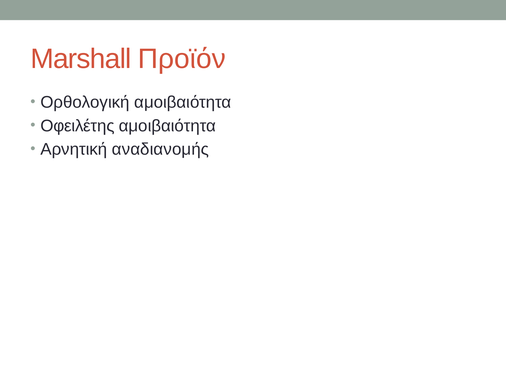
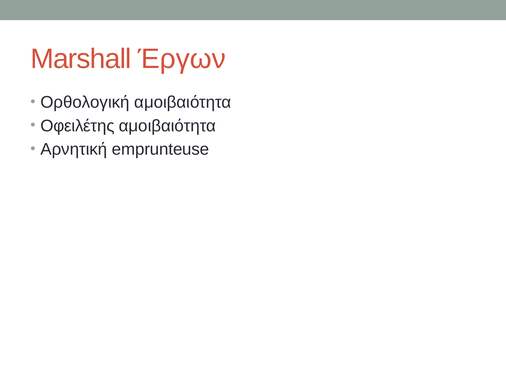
Προϊόν: Προϊόν -> Έργων (182, 59)
αναδιανομής: αναδιανομής -> emprunteuse (161, 150)
